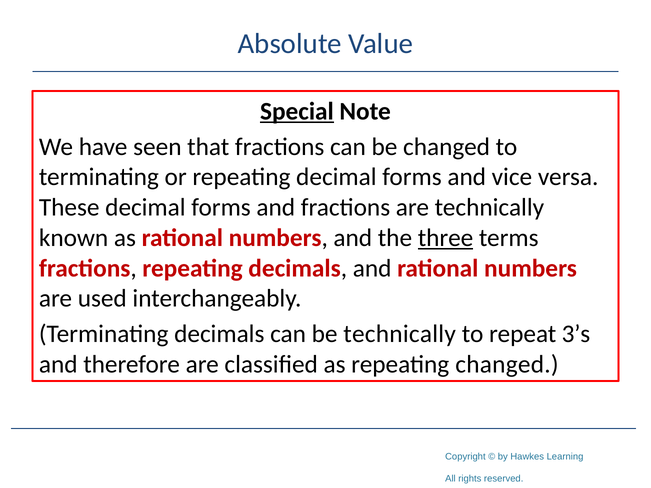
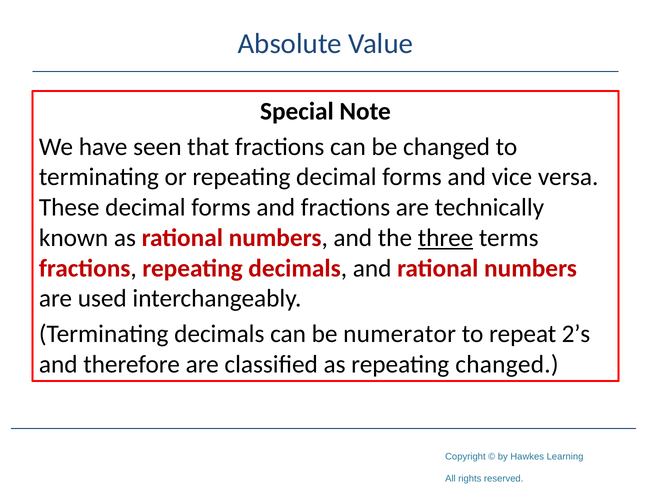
Special underline: present -> none (297, 111)
be technically: technically -> numerator (400, 334)
3’s: 3’s -> 2’s (576, 334)
